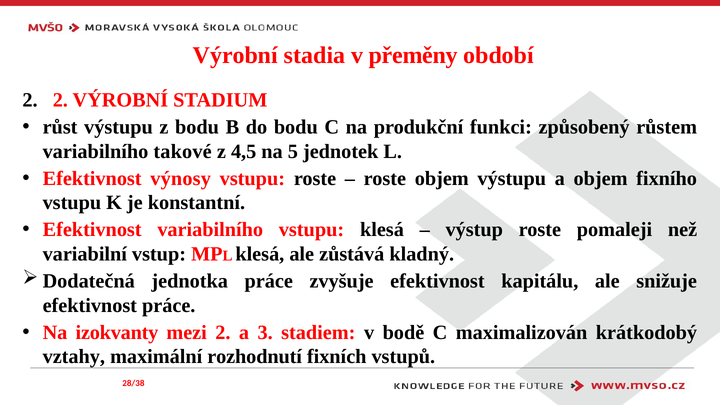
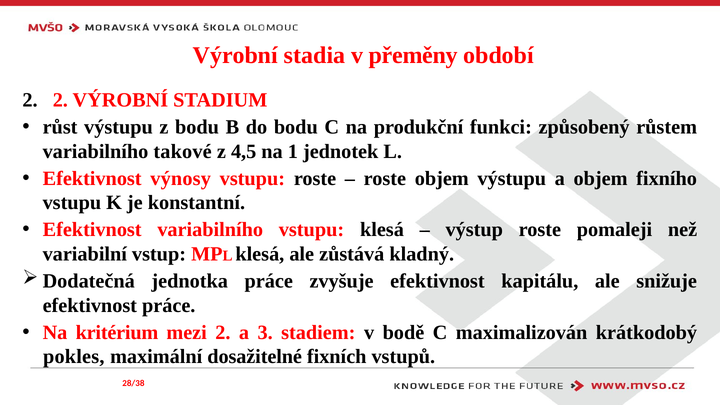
5: 5 -> 1 (293, 151)
izokvanty: izokvanty -> kritérium (117, 332)
vztahy: vztahy -> pokles (74, 357)
rozhodnutí: rozhodnutí -> dosažitelné (255, 357)
